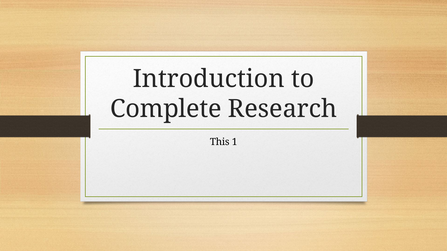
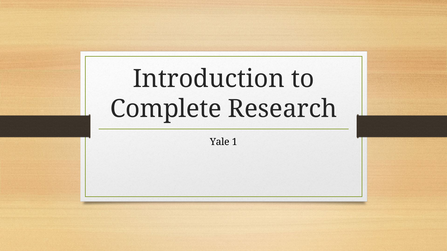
This: This -> Yale (220, 142)
